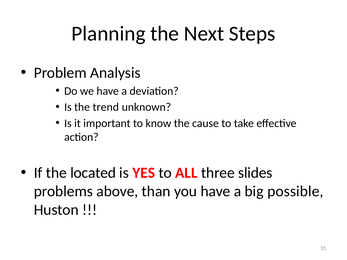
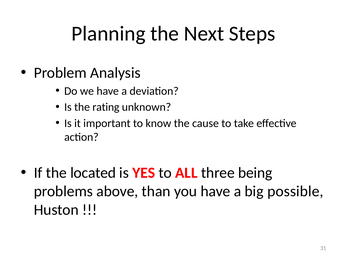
trend: trend -> rating (106, 107)
slides: slides -> being (255, 173)
